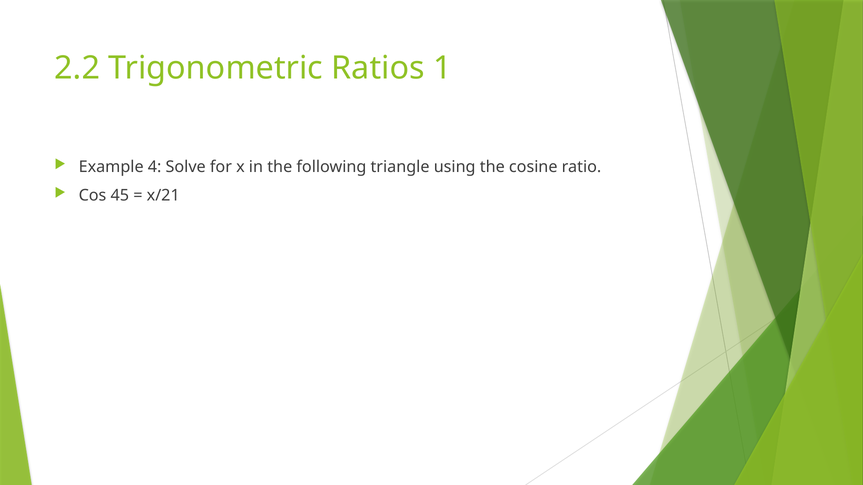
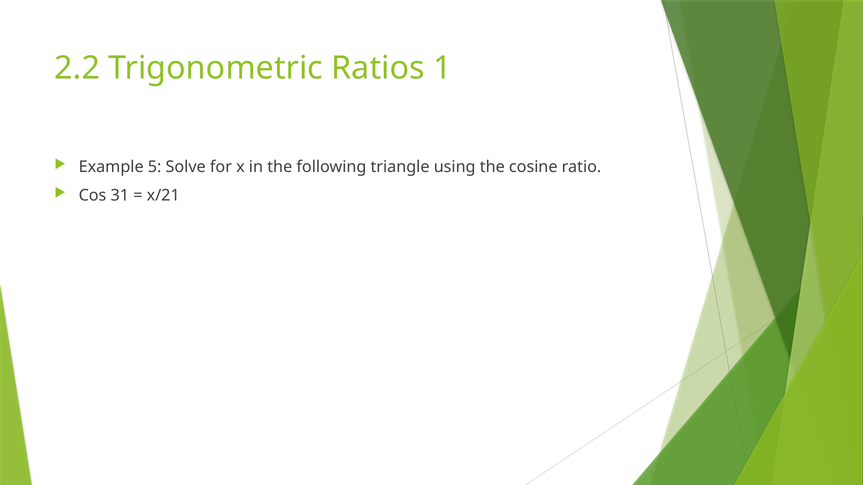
4: 4 -> 5 (155, 167)
45: 45 -> 31 (120, 195)
